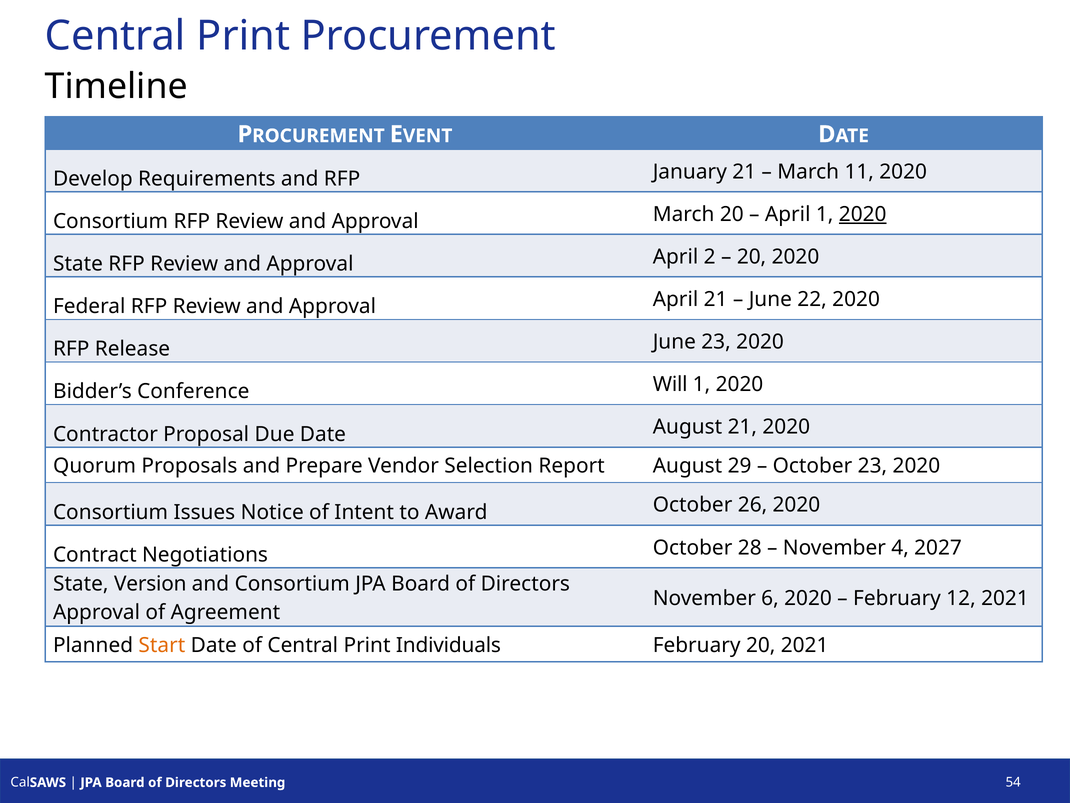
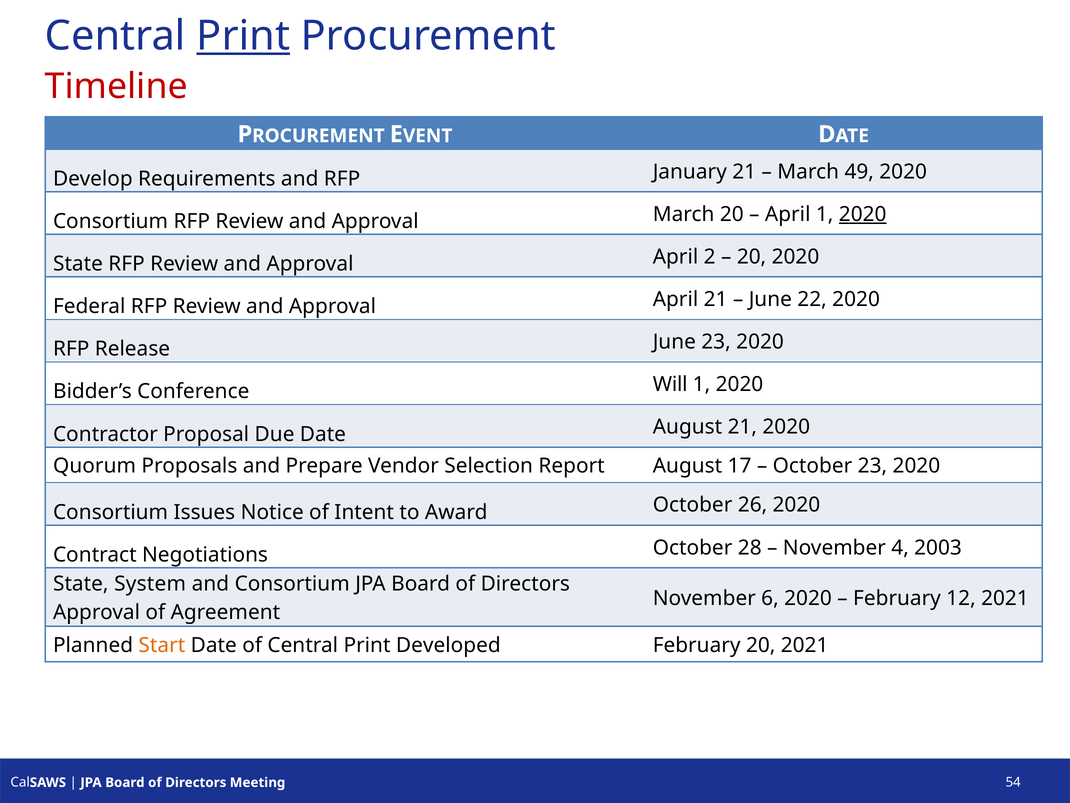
Print underline: none -> present (243, 36)
Timeline colour: black -> red (116, 86)
11: 11 -> 49 (859, 172)
29: 29 -> 17 (740, 466)
2027: 2027 -> 2003 (938, 547)
Version: Version -> System (150, 584)
Individuals: Individuals -> Developed (448, 645)
